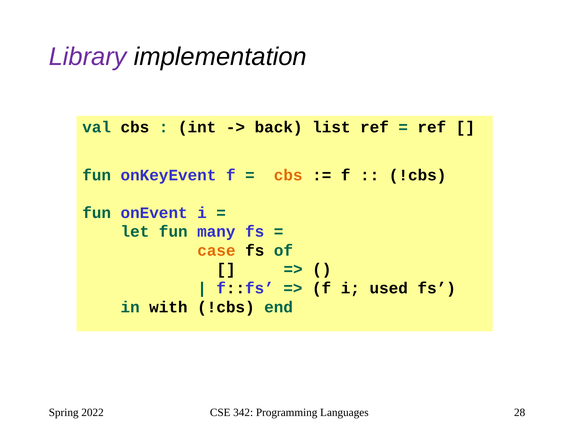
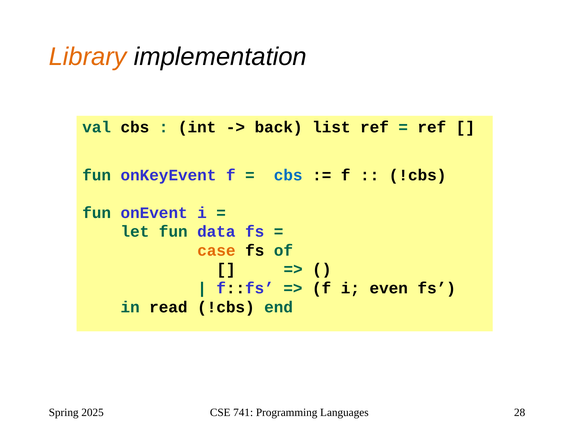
Library colour: purple -> orange (88, 57)
cbs colour: orange -> blue (288, 175)
many: many -> data (216, 231)
used: used -> even (389, 288)
with: with -> read (168, 307)
2022: 2022 -> 2025 (93, 412)
342: 342 -> 741 (243, 412)
